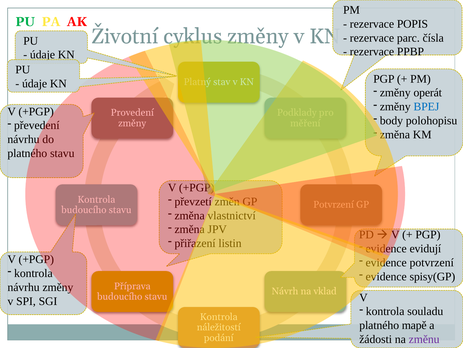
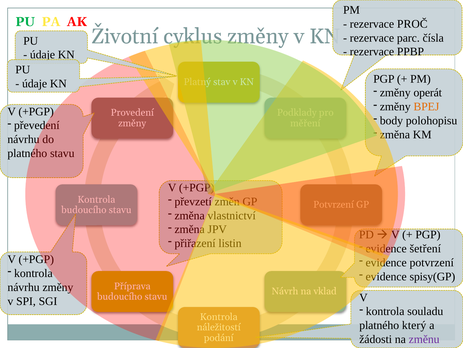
POPIS: POPIS -> PROČ (412, 24)
BPEJ colour: blue -> orange (426, 107)
evidují: evidují -> šetření (425, 248)
mapě: mapě -> který (414, 325)
